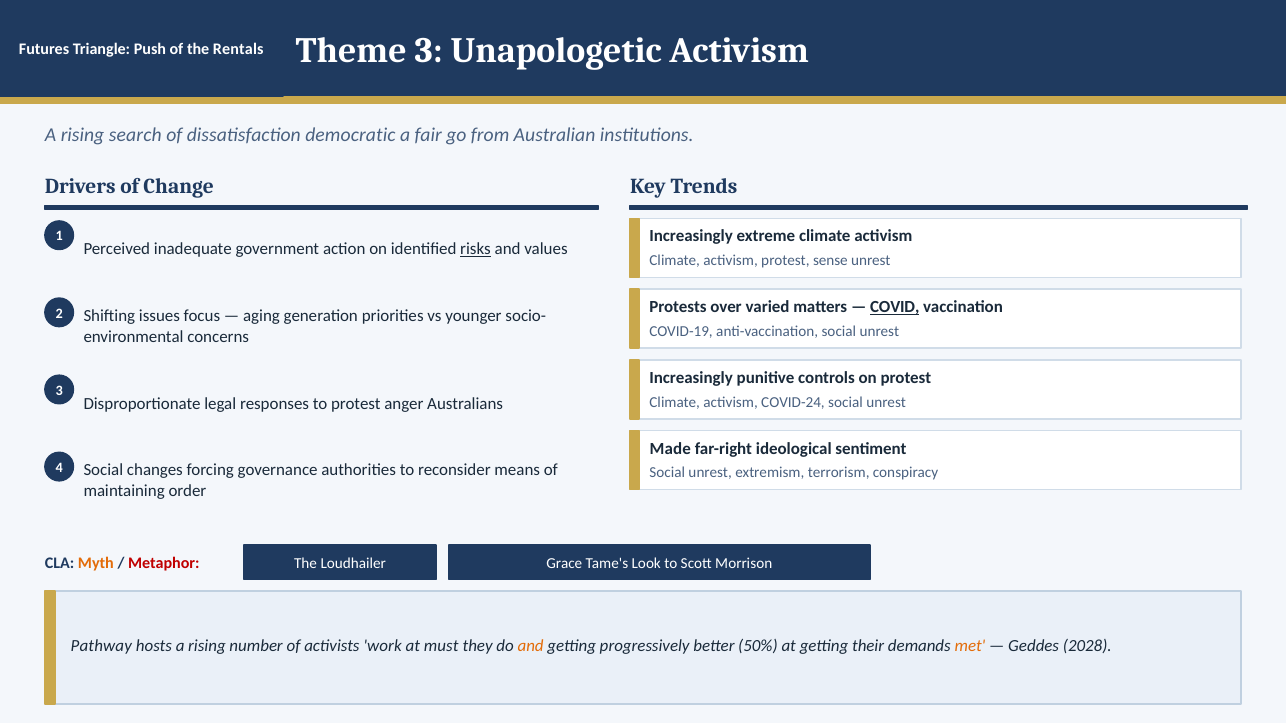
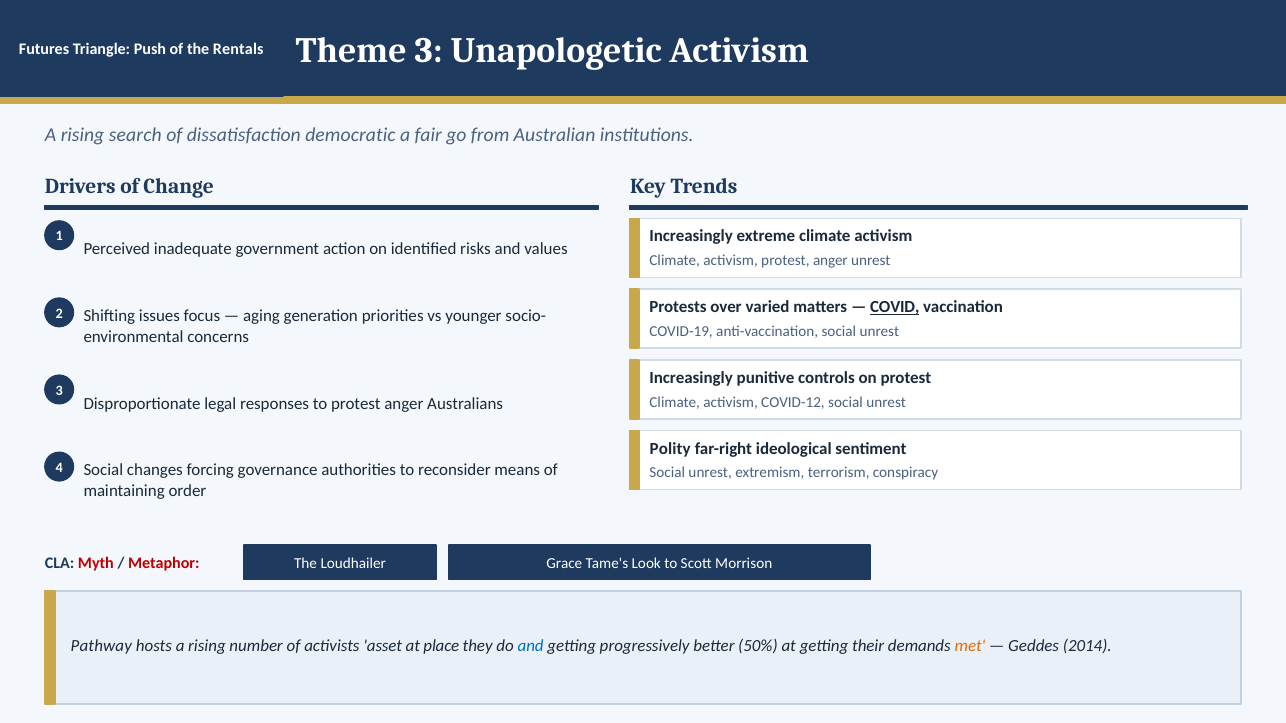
risks underline: present -> none (476, 249)
activism protest sense: sense -> anger (830, 261)
COVID-24: COVID-24 -> COVID-12 (793, 402)
Made: Made -> Polity (670, 449)
Myth colour: orange -> red (96, 563)
work: work -> asset (383, 646)
must: must -> place (441, 646)
and colour: orange -> blue (531, 646)
2028: 2028 -> 2014 (1087, 646)
